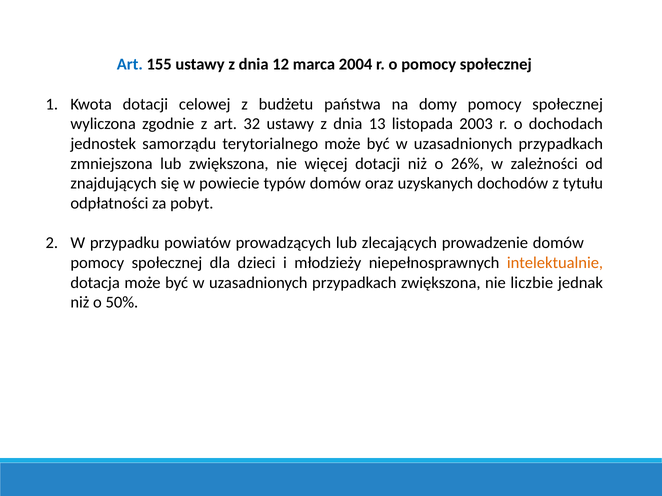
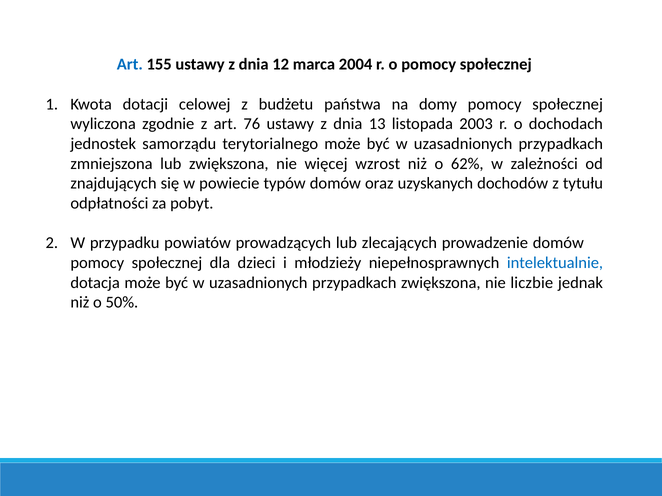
32: 32 -> 76 (252, 124)
więcej dotacji: dotacji -> wzrost (378, 164)
26%: 26% -> 62% (467, 164)
intelektualnie colour: orange -> blue (555, 263)
